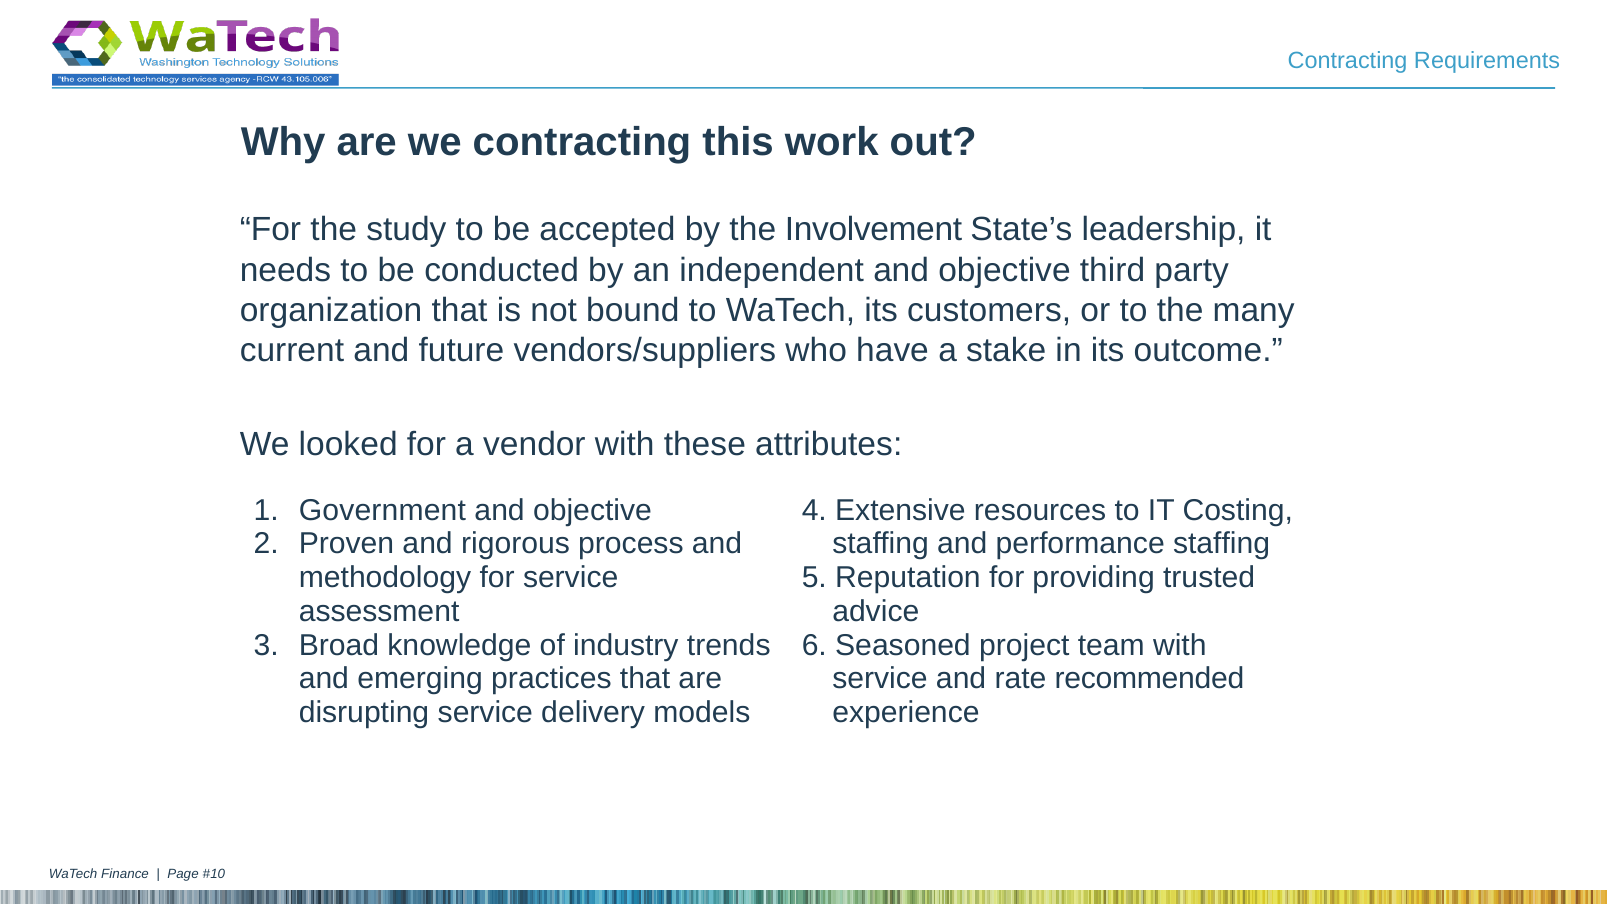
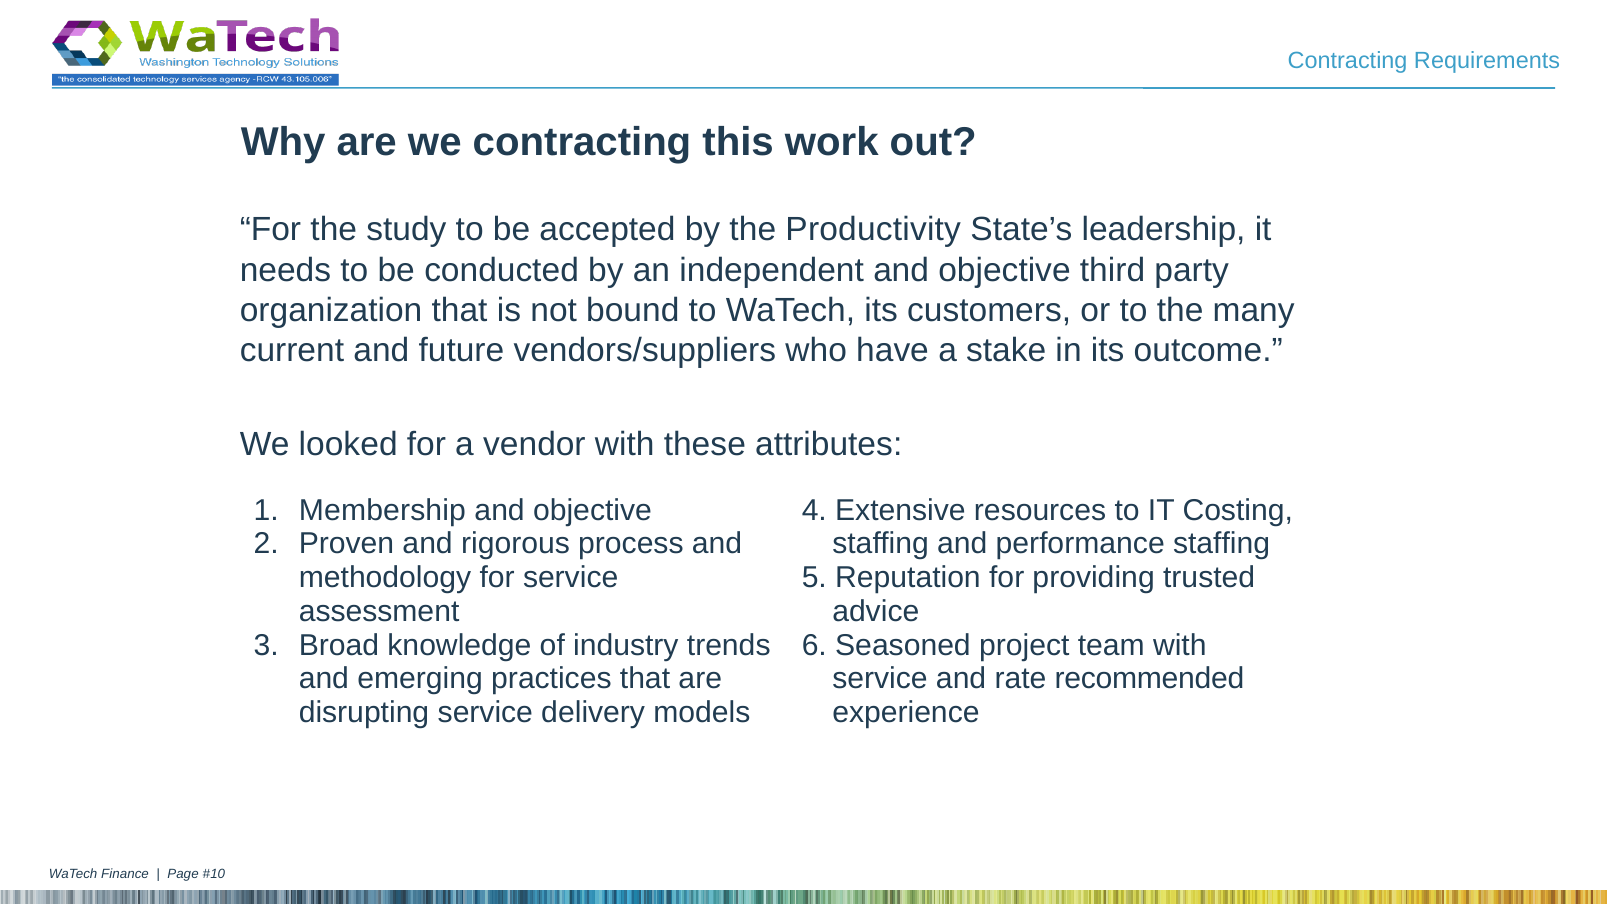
Involvement: Involvement -> Productivity (873, 230)
Government: Government -> Membership (382, 510)
